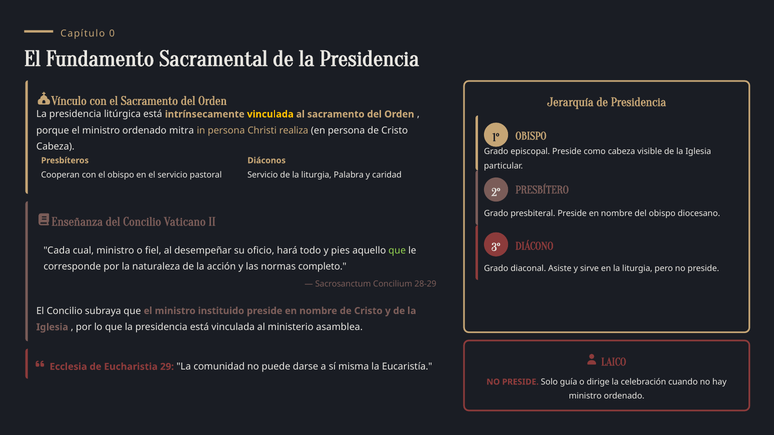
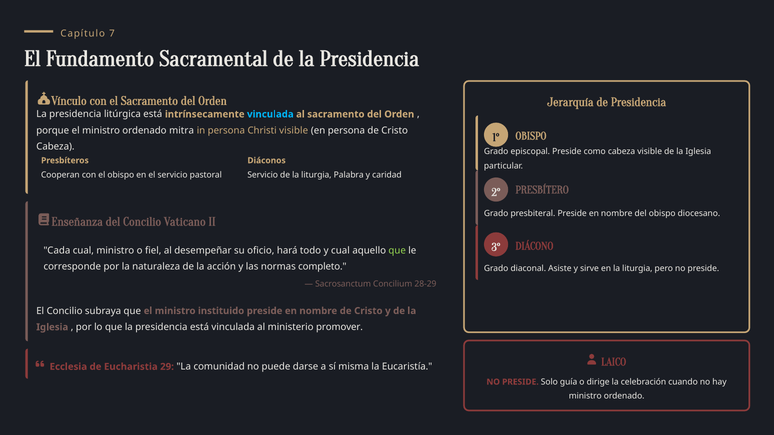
0: 0 -> 7 (112, 34)
vinculada colour: yellow -> light blue (270, 114)
Christi realiza: realiza -> visible (294, 131)
y pies: pies -> cual (340, 251)
asamblea: asamblea -> promover (339, 327)
